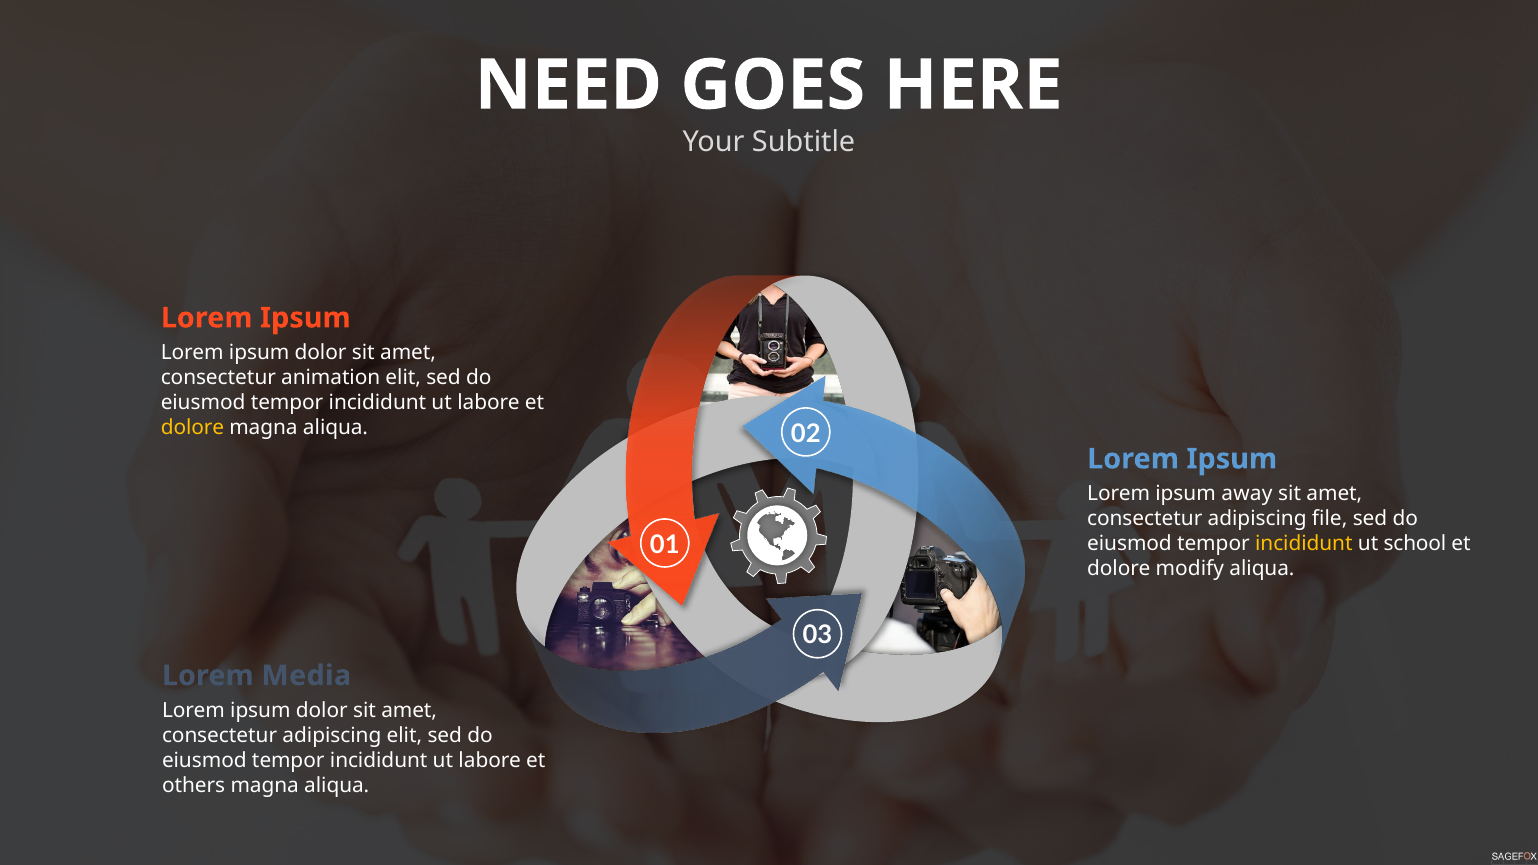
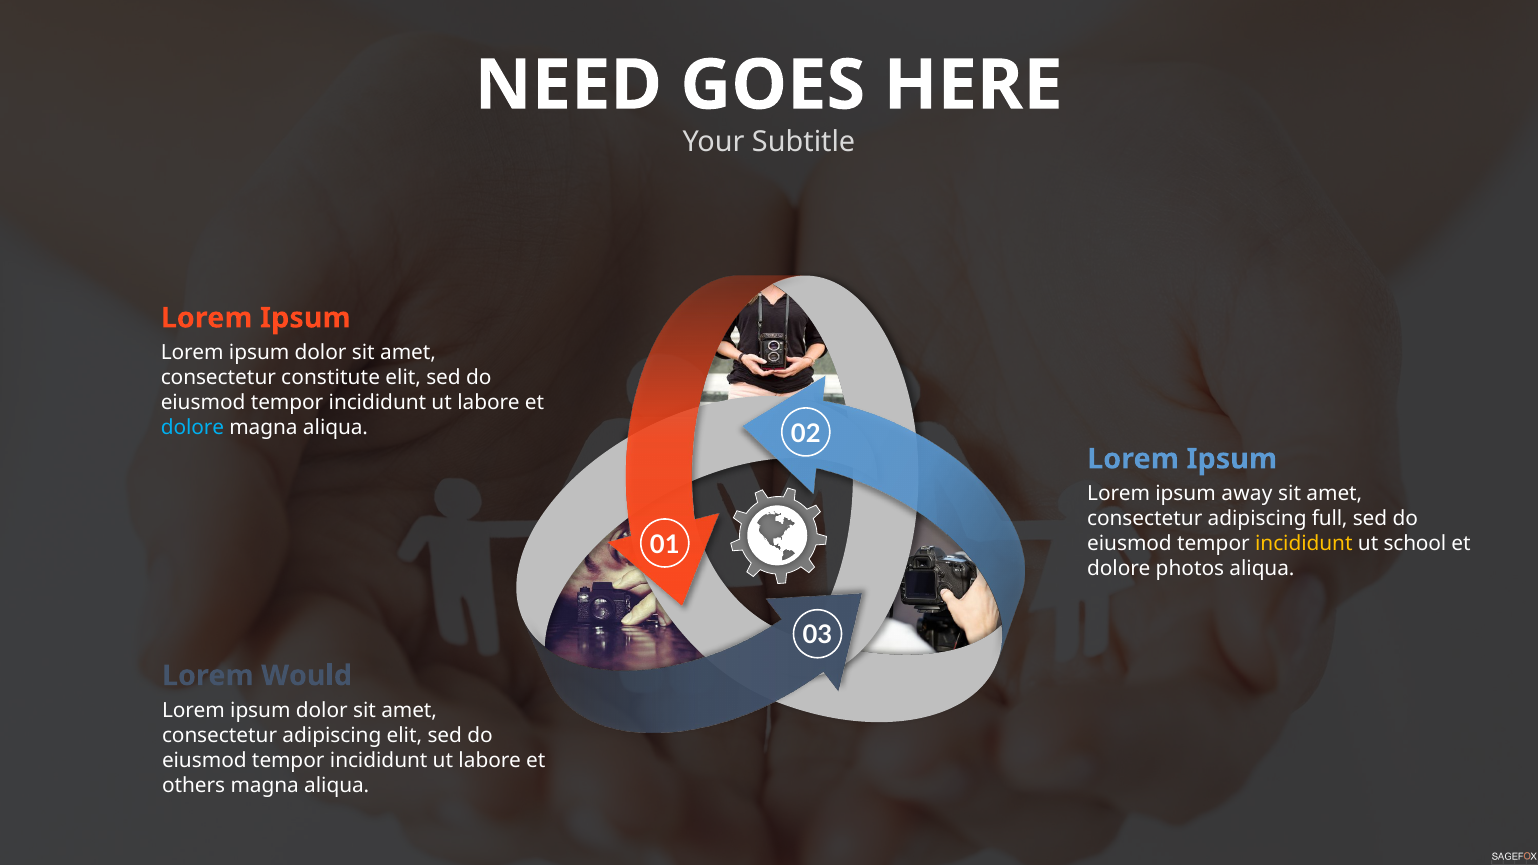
animation: animation -> constitute (331, 378)
dolore colour: yellow -> light blue (192, 428)
file: file -> full (1330, 519)
modify: modify -> photos (1190, 569)
Media: Media -> Would (307, 676)
